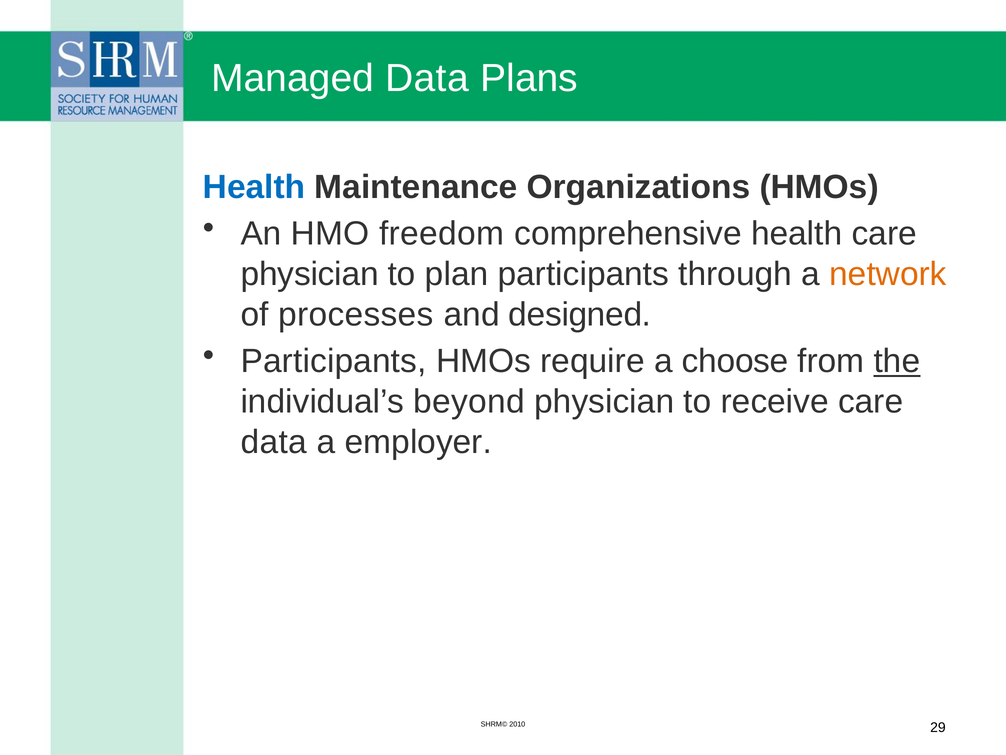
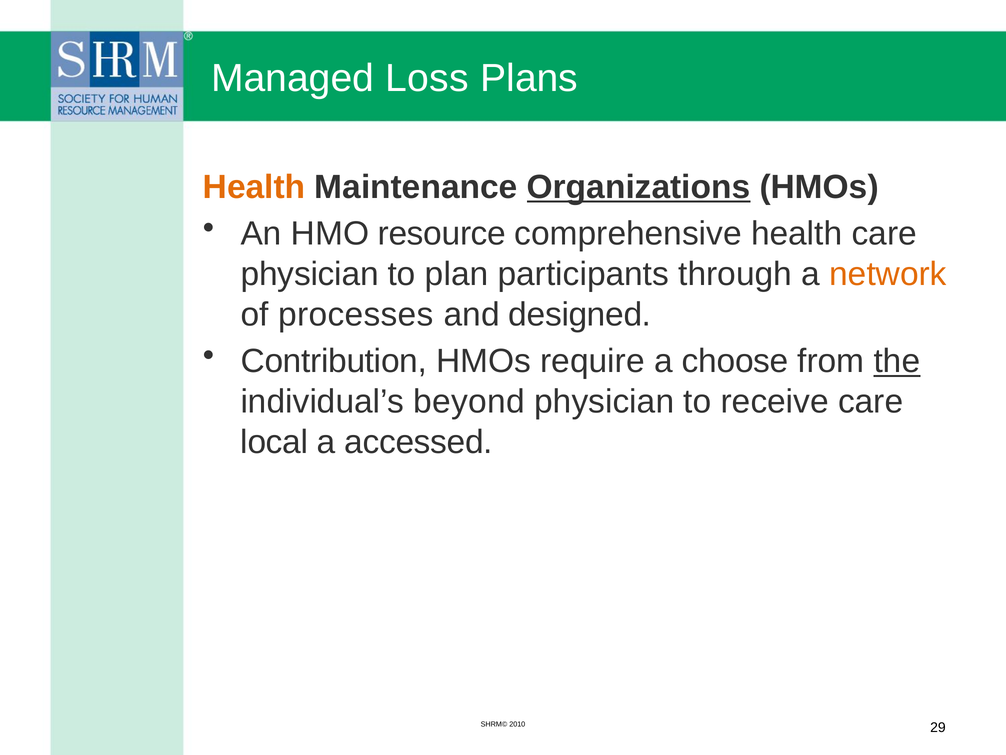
Managed Data: Data -> Loss (427, 78)
Health colour: blue -> orange (254, 187)
Organizations underline: none -> present (639, 187)
freedom: freedom -> resource (442, 234)
Participants: Participants -> Contribution (334, 361)
data: data -> local (274, 442)
employer: employer -> accessed (419, 442)
